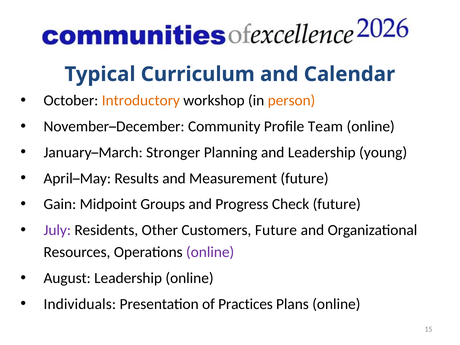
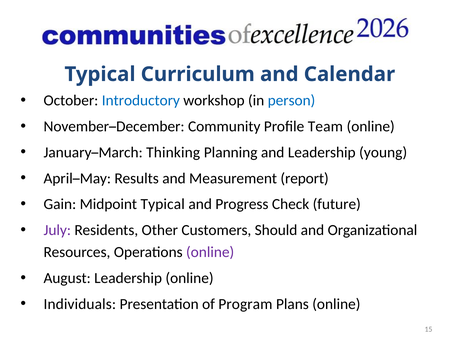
Introductory colour: orange -> blue (141, 101)
person colour: orange -> blue (292, 101)
Stronger: Stronger -> Thinking (173, 152)
Measurement future: future -> report (305, 178)
Midpoint Groups: Groups -> Typical (163, 204)
Customers Future: Future -> Should (276, 230)
Practices: Practices -> Program (245, 304)
